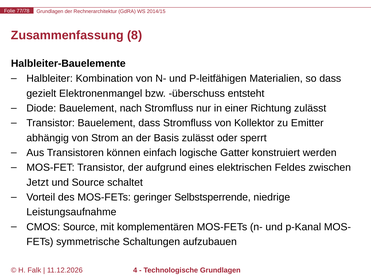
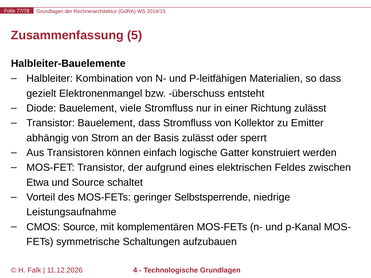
8: 8 -> 5 (135, 35)
nach: nach -> viele (131, 108)
Jetzt: Jetzt -> Etwa (38, 183)
